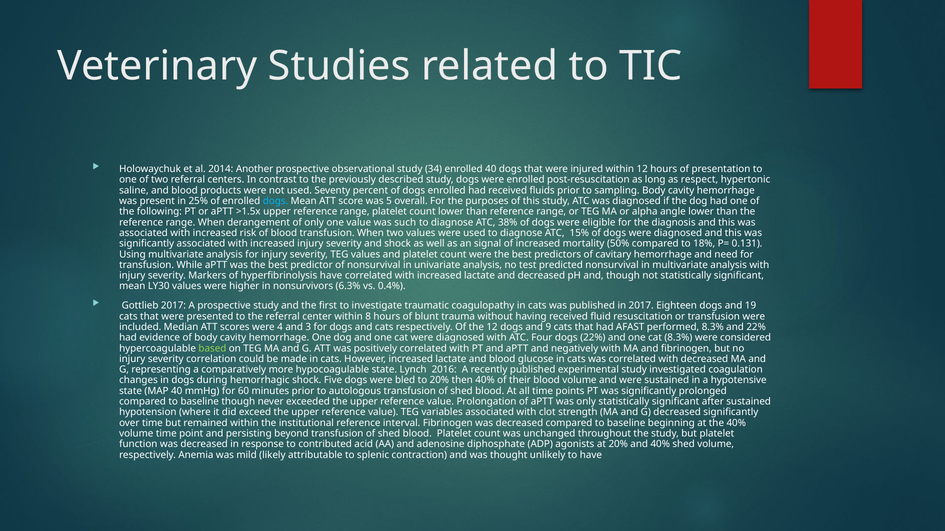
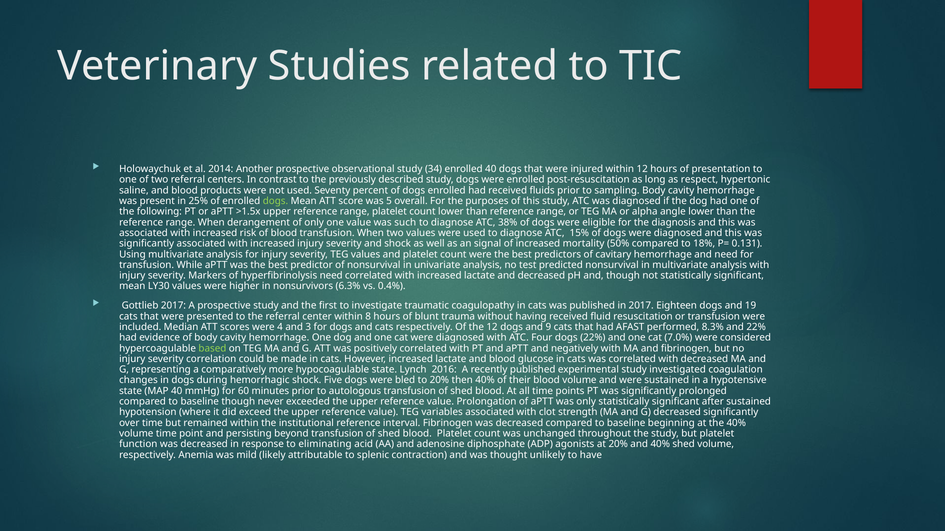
dogs colour: light blue -> light green (276, 201)
hyperfibrinolysis have: have -> need (331, 276)
cat 8.3%: 8.3% -> 7.0% (678, 338)
contributed: contributed -> eliminating (325, 445)
